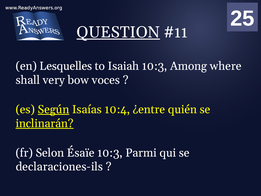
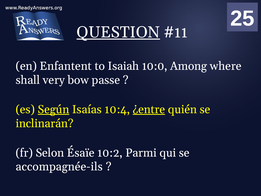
Lesquelles: Lesquelles -> Enfantent (66, 66)
Isaiah 10:3: 10:3 -> 10:0 (155, 66)
voces: voces -> passe (106, 80)
¿entre underline: none -> present (149, 109)
inclinarán underline: present -> none (45, 123)
Ésaïe 10:3: 10:3 -> 10:2 (110, 153)
declaraciones-ils: declaraciones-ils -> accompagnée-ils (59, 167)
